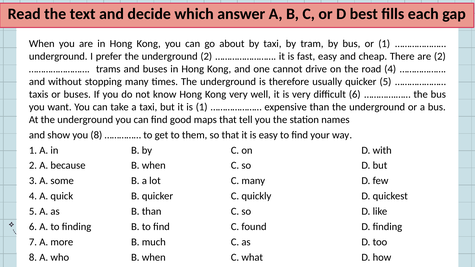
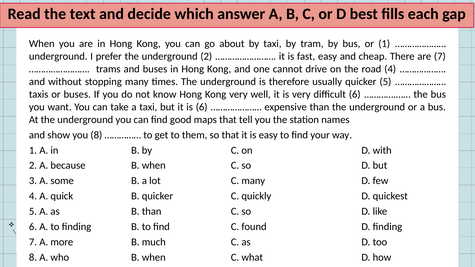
are 2: 2 -> 7 (440, 56)
is 1: 1 -> 6 (202, 107)
